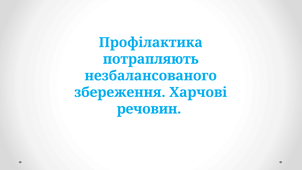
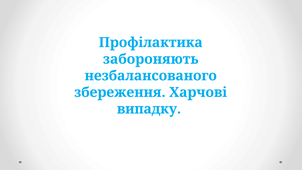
потрапляють: потрапляють -> забороняють (151, 59)
речовин: речовин -> випадку (149, 109)
